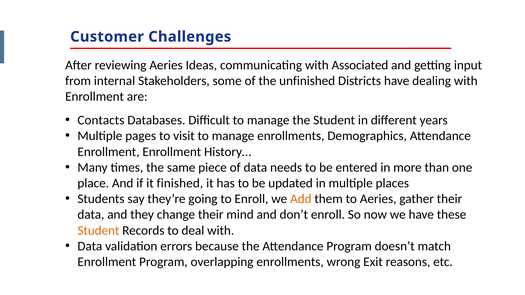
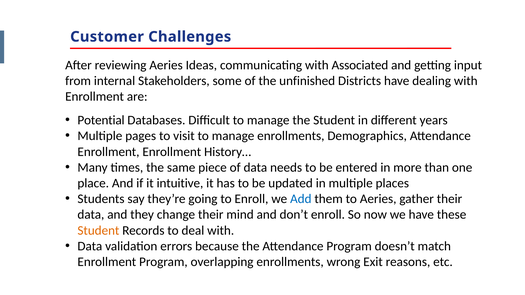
Contacts: Contacts -> Potential (101, 120)
finished: finished -> intuitive (180, 183)
Add colour: orange -> blue (301, 199)
